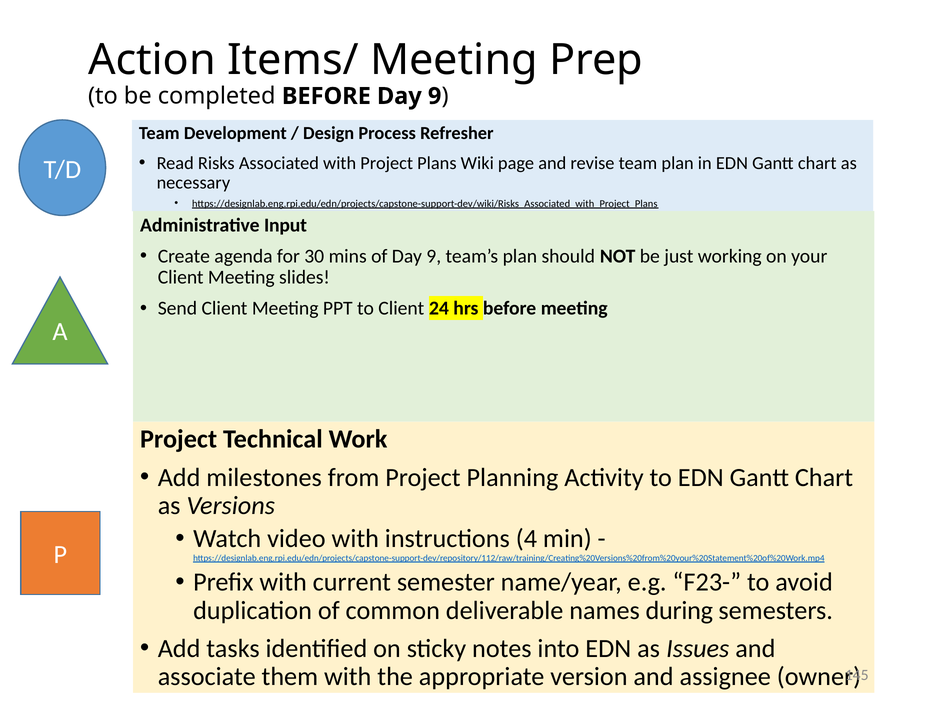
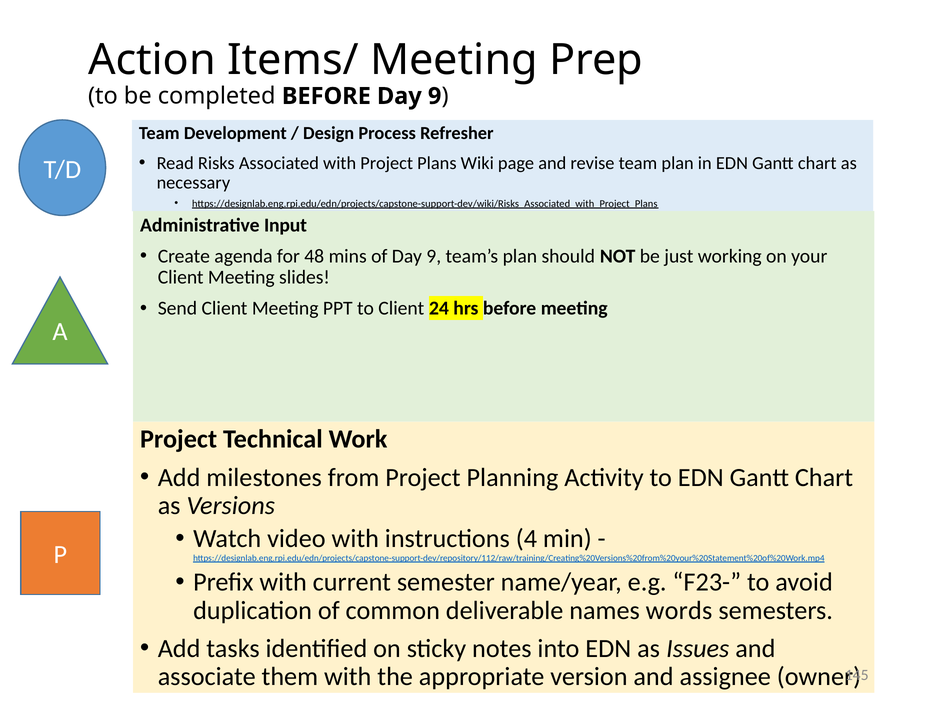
30: 30 -> 48 (314, 256)
during: during -> words (679, 611)
